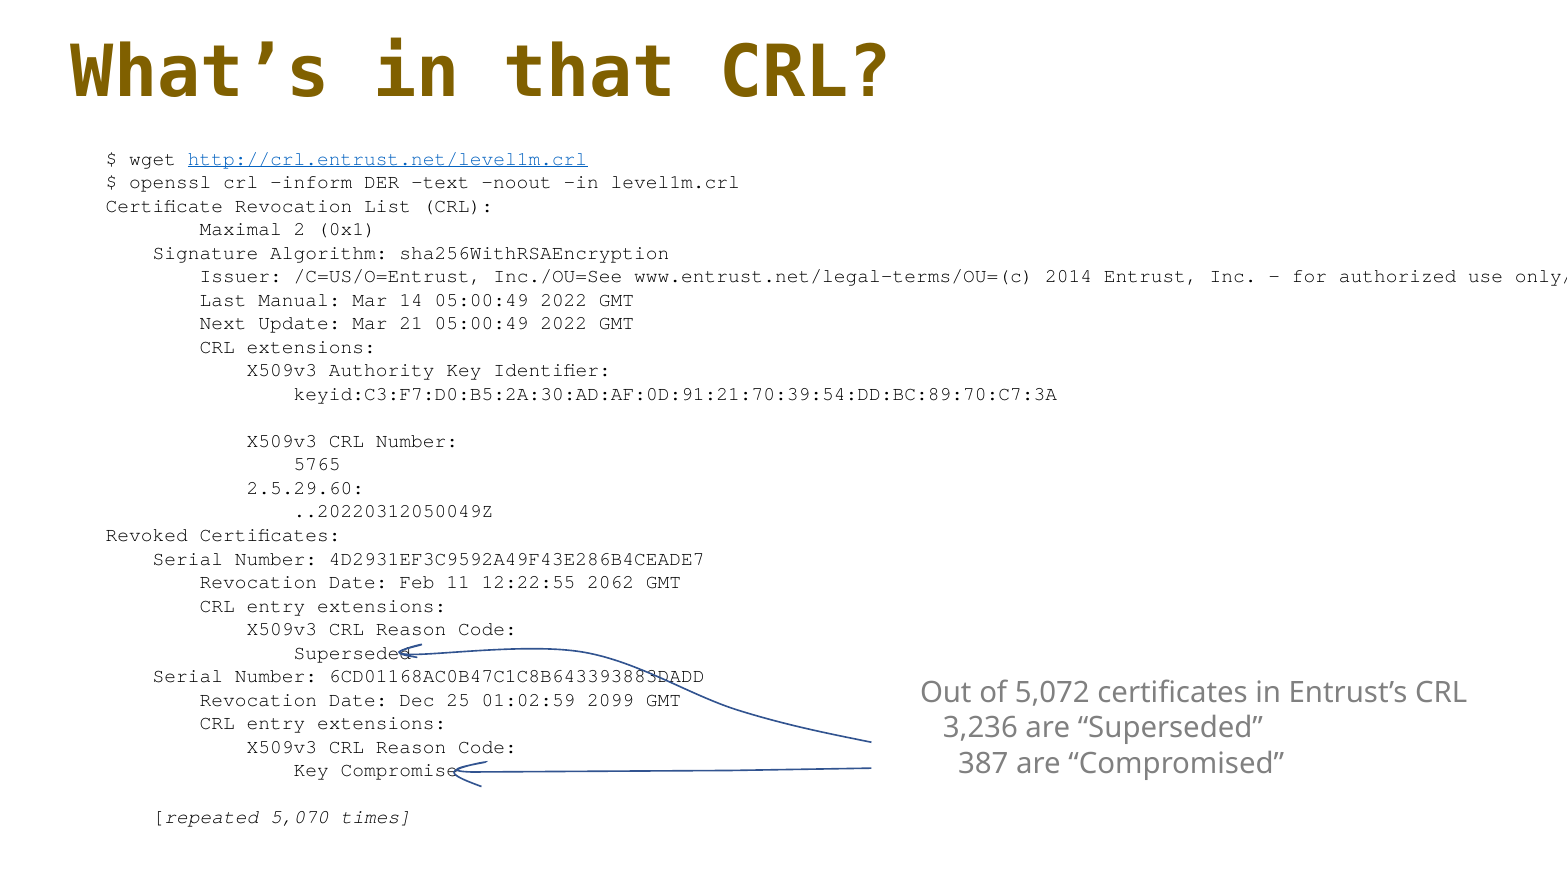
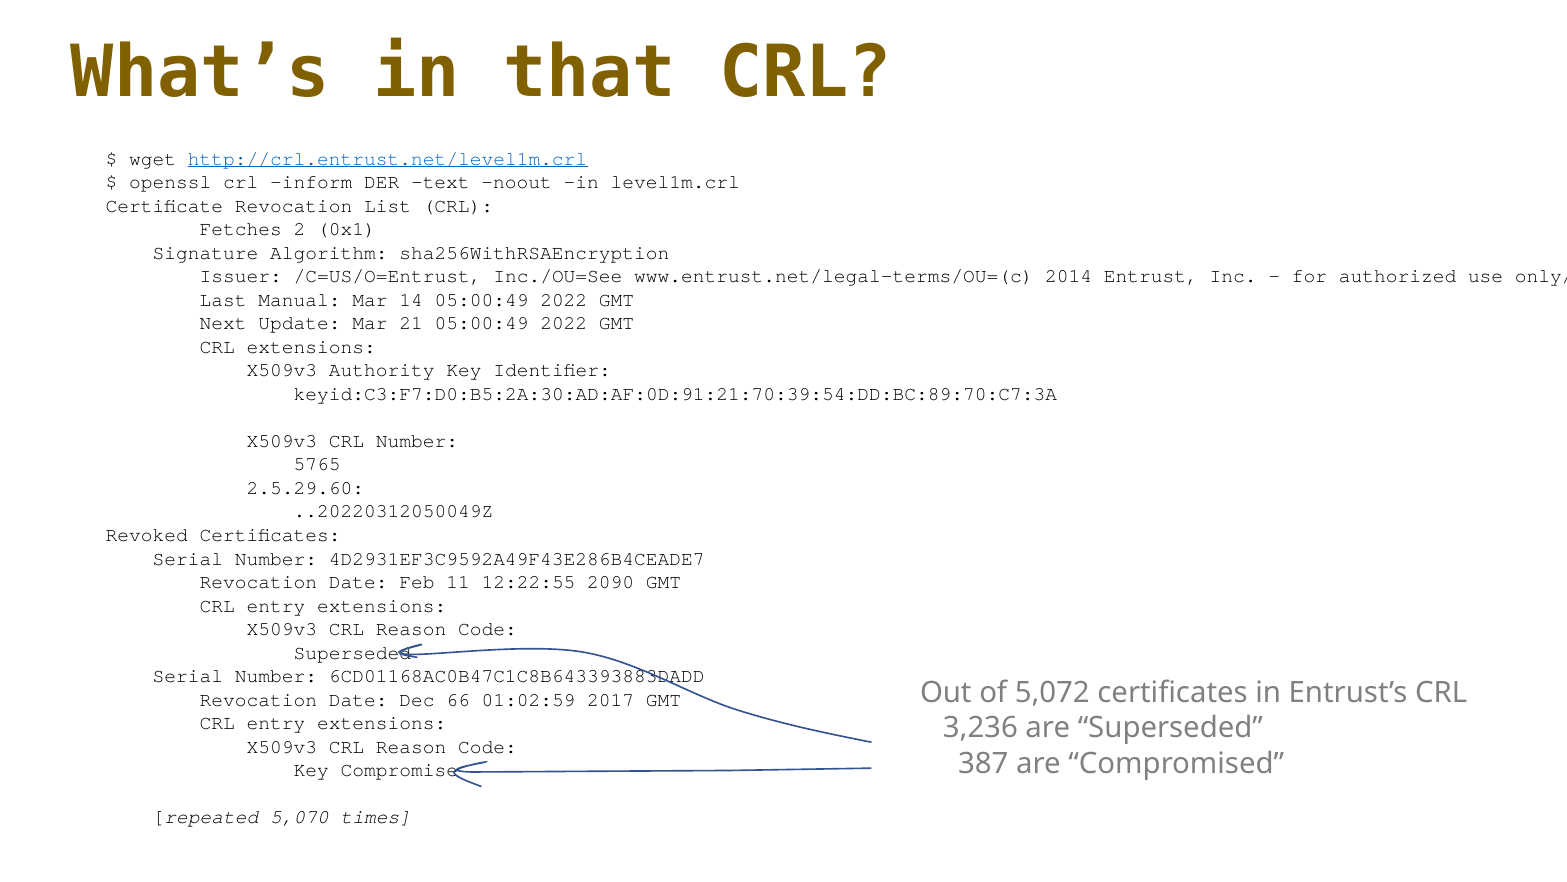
Maximal: Maximal -> Fetches (241, 229)
2062: 2062 -> 2090 (611, 582)
25: 25 -> 66 (458, 699)
2099: 2099 -> 2017 (611, 699)
